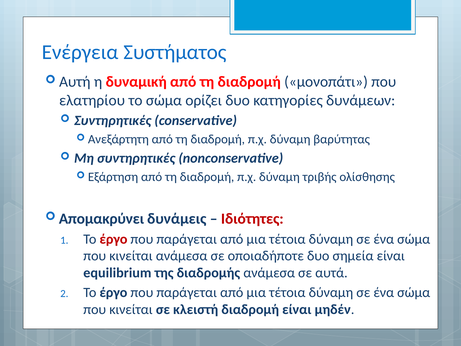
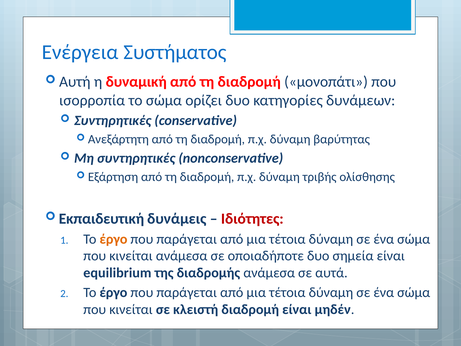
ελατηρίου: ελατηρίου -> ισορροπία (92, 100)
Απομακρύνει: Απομακρύνει -> Εκπαιδευτική (101, 218)
έργο colour: red -> orange (113, 239)
